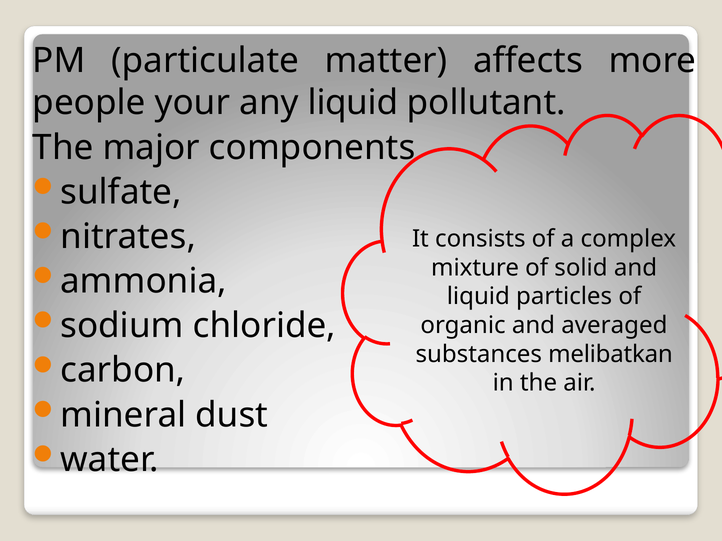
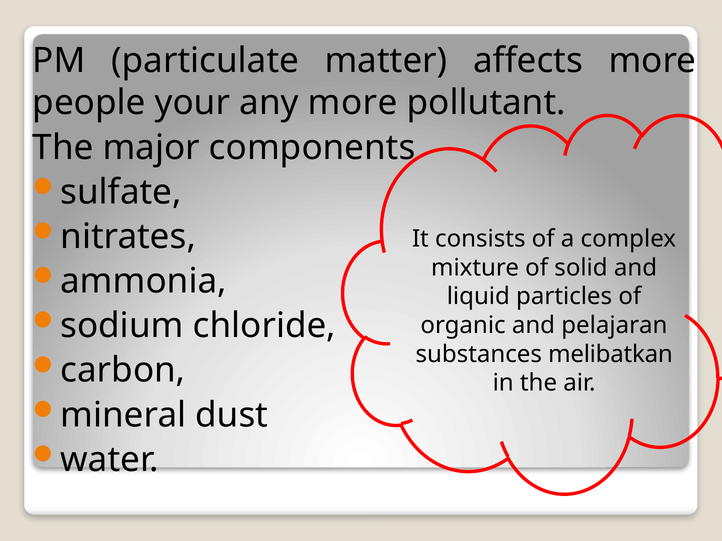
any liquid: liquid -> more (353, 103)
averaged: averaged -> pelajaran (614, 326)
